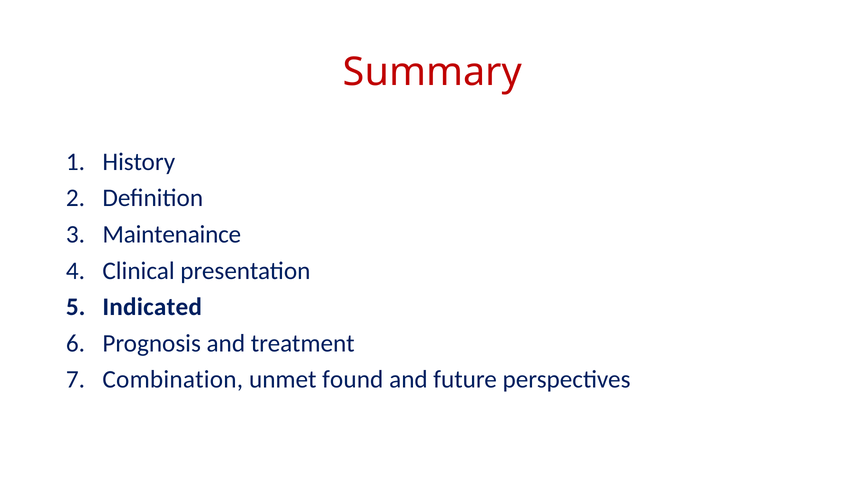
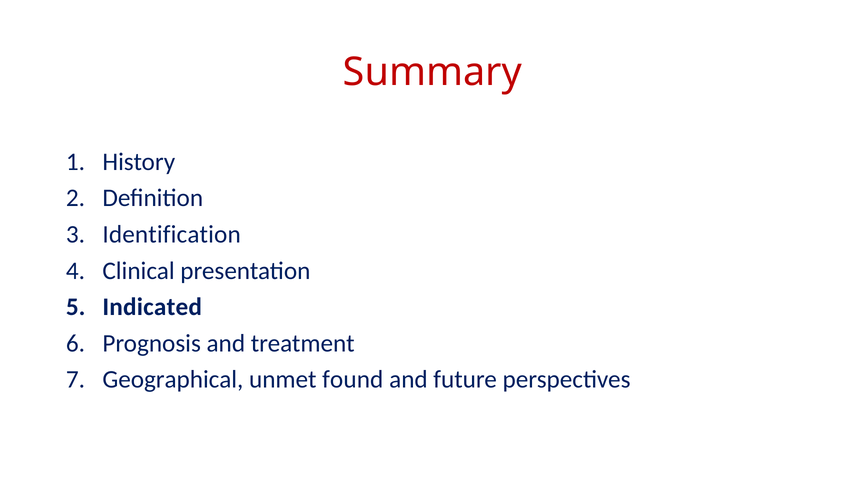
Maintenaince: Maintenaince -> Identification (172, 234)
Combination: Combination -> Geographical (173, 379)
